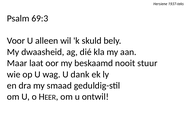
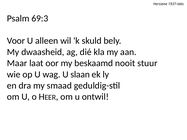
dank: dank -> slaan (80, 74)
